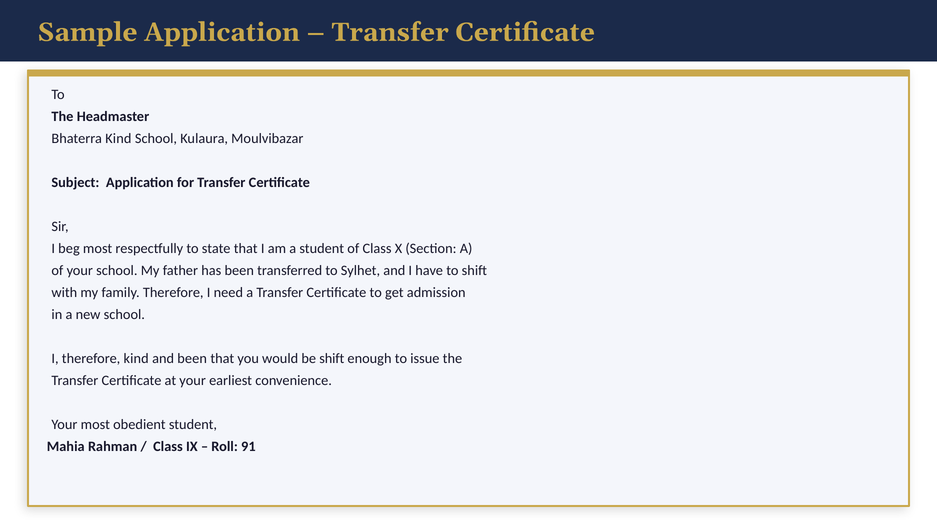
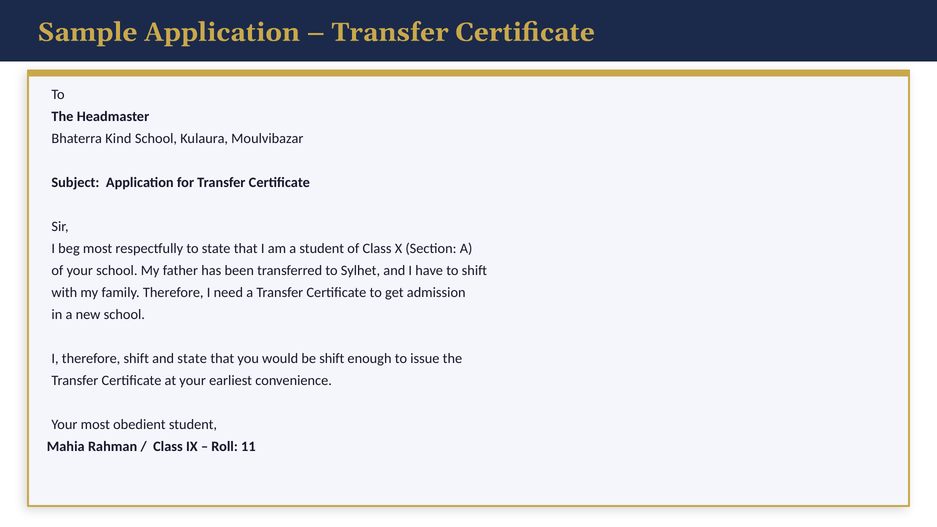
therefore kind: kind -> shift (136, 359)
and been: been -> state (192, 359)
91: 91 -> 11 (248, 447)
